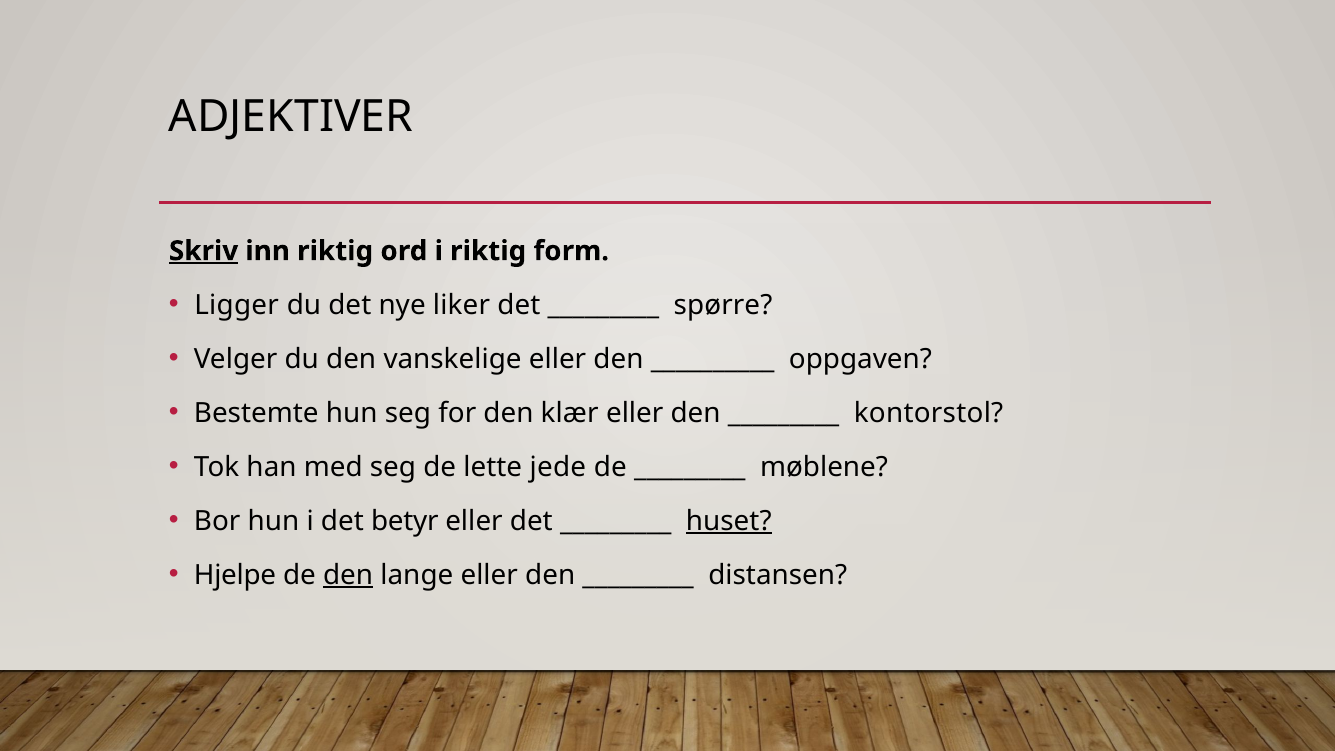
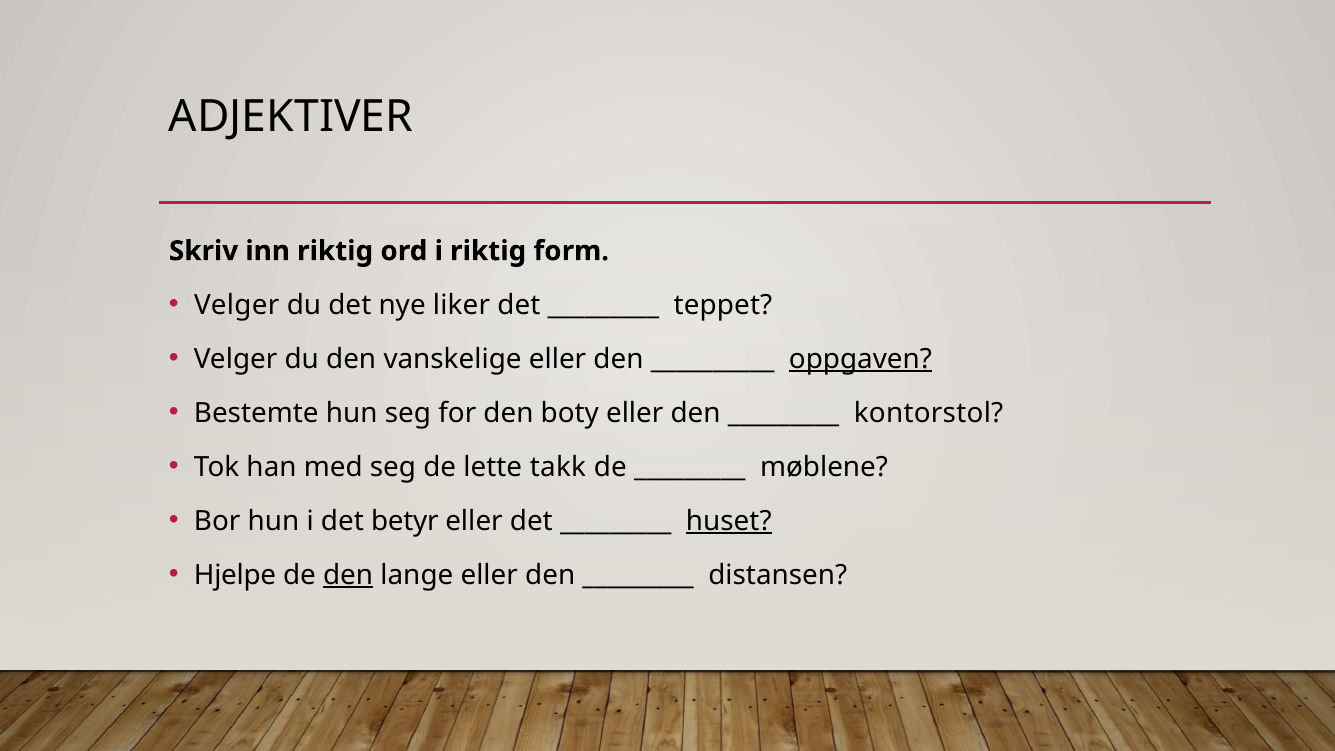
Skriv underline: present -> none (204, 251)
Ligger: Ligger -> Velger (237, 305)
spørre: spørre -> teppet (723, 305)
oppgaven underline: none -> present (860, 359)
klær: klær -> boty (570, 413)
jede: jede -> takk (558, 467)
